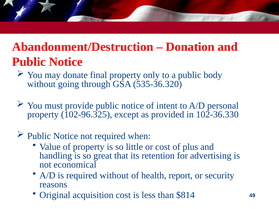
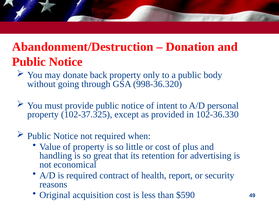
final: final -> back (99, 75)
535-36.320: 535-36.320 -> 998-36.320 (158, 84)
102-96.325: 102-96.325 -> 102-37.325 (87, 115)
required without: without -> contract (114, 176)
$814: $814 -> $590 (185, 195)
